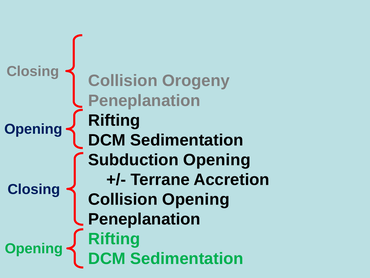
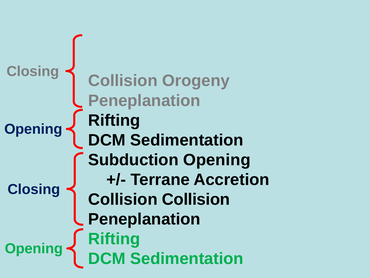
Collision Opening: Opening -> Collision (196, 199)
